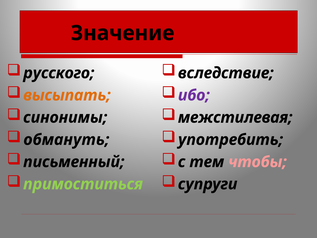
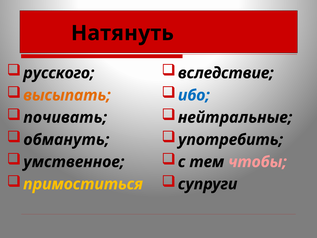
Значение: Значение -> Натянуть (122, 33)
ибо colour: purple -> blue (194, 95)
синонимы: синонимы -> почивать (65, 117)
межстилевая: межстилевая -> нейтральные (235, 117)
письменный: письменный -> умственное (74, 162)
примоститься colour: light green -> yellow (83, 184)
